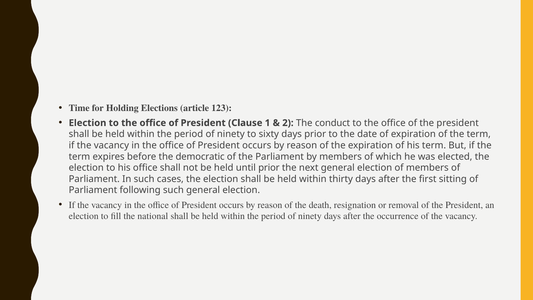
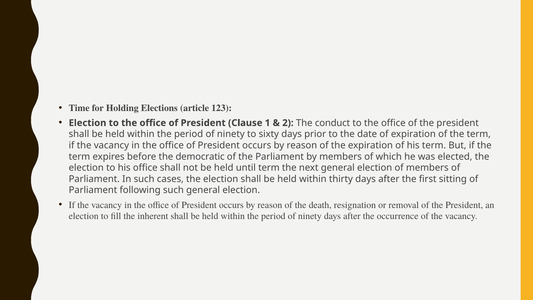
until prior: prior -> term (269, 168)
national: national -> inherent (153, 216)
